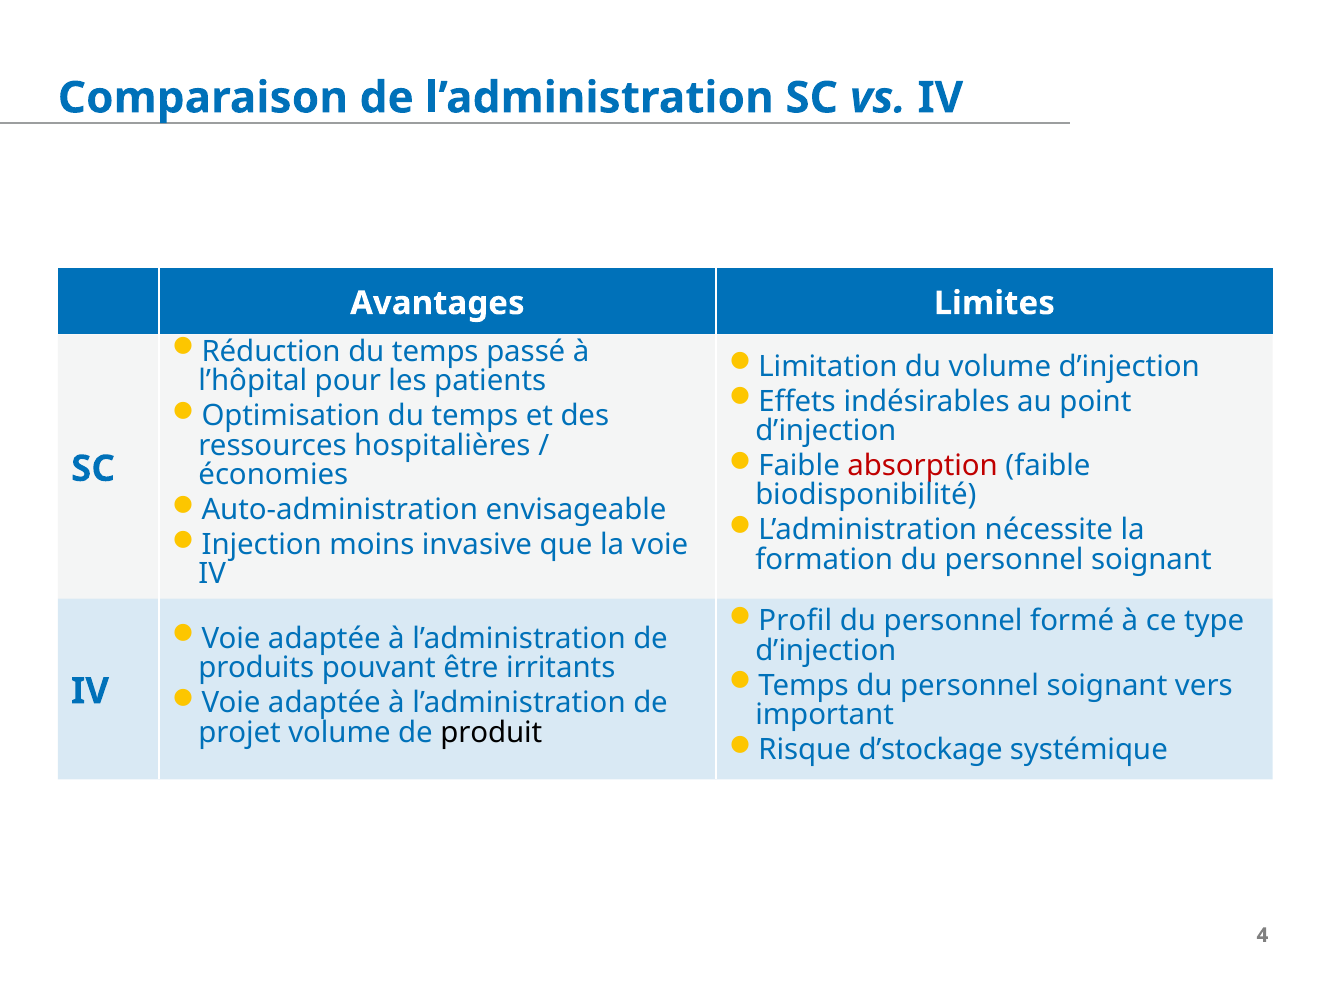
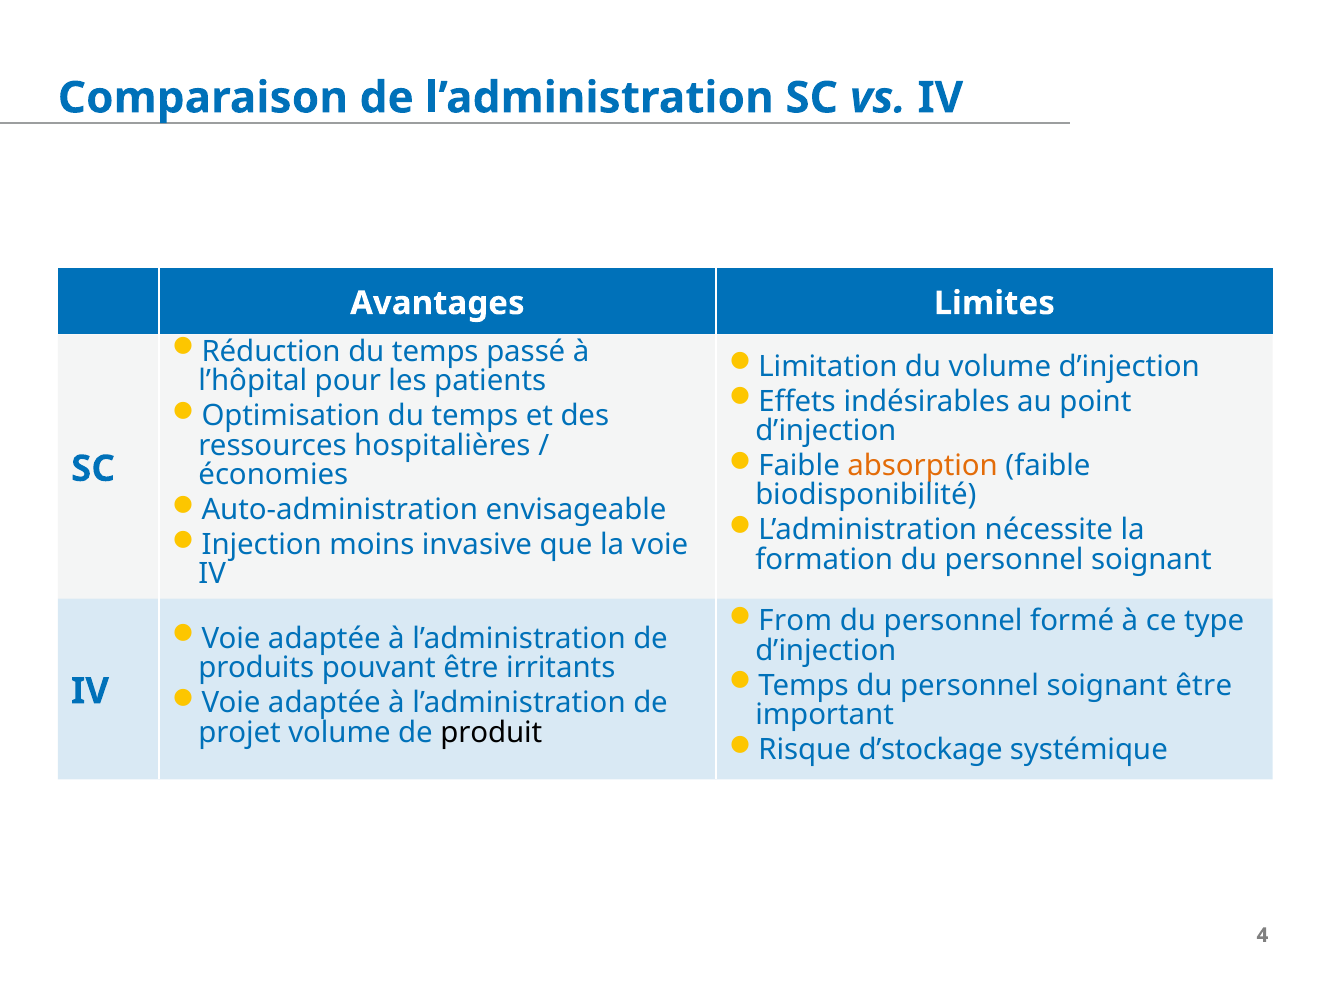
absorption colour: red -> orange (923, 466)
Profil: Profil -> From (795, 621)
soignant vers: vers -> être (1204, 685)
